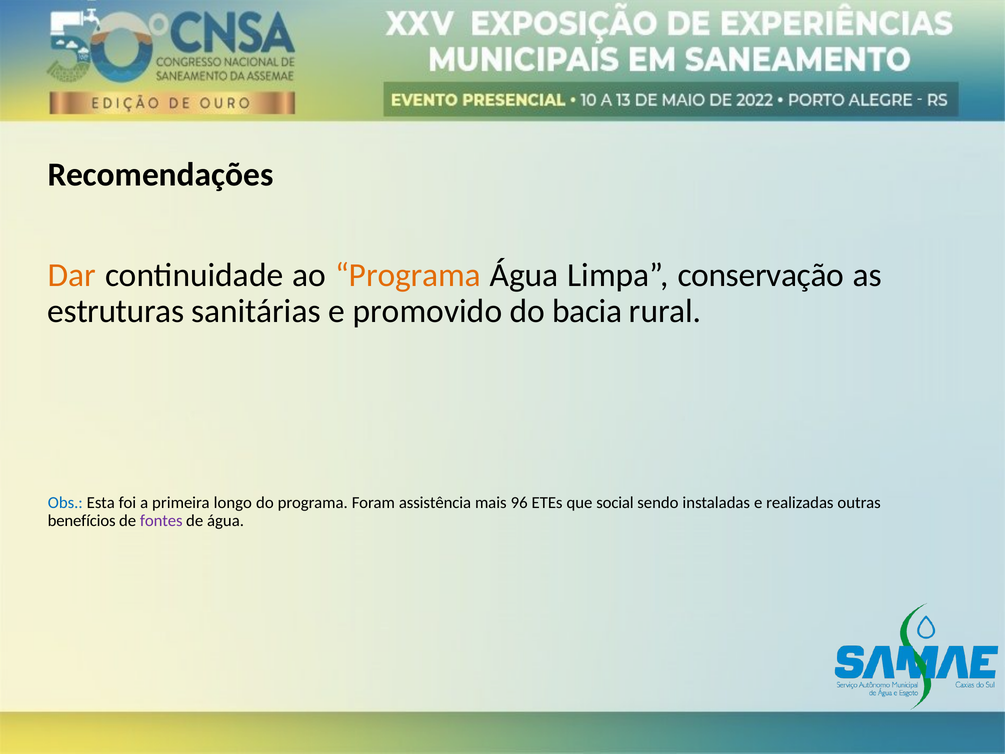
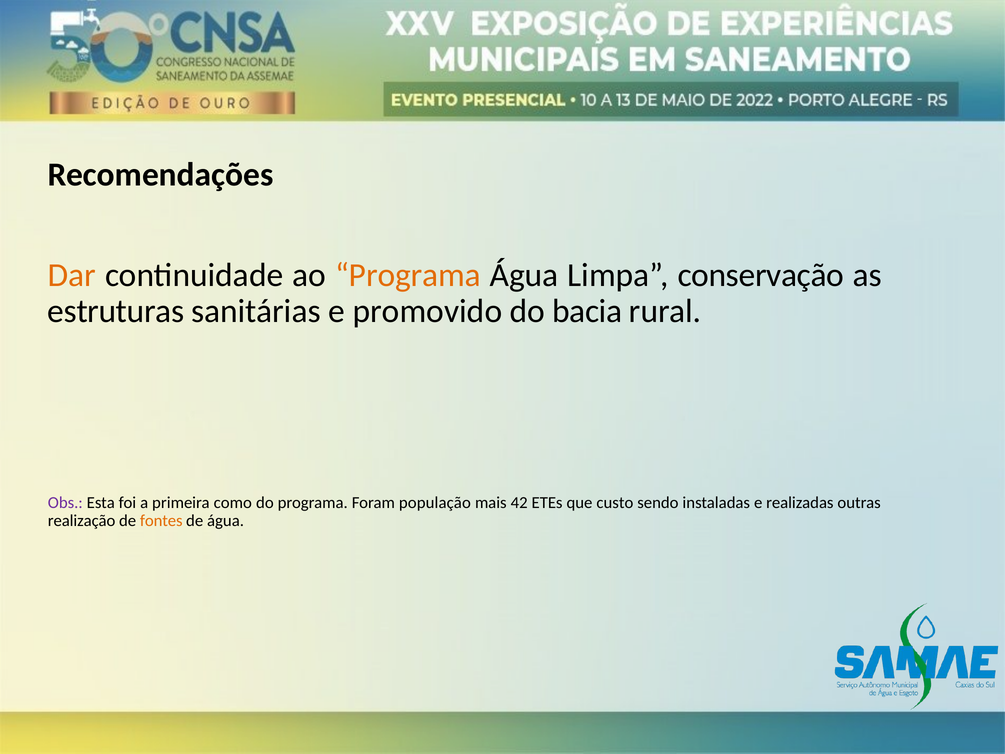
Obs colour: blue -> purple (65, 503)
longo: longo -> como (233, 503)
assistência: assistência -> população (435, 503)
96: 96 -> 42 (519, 503)
social: social -> custo (615, 503)
benefícios: benefícios -> realização (82, 521)
fontes colour: purple -> orange (161, 521)
